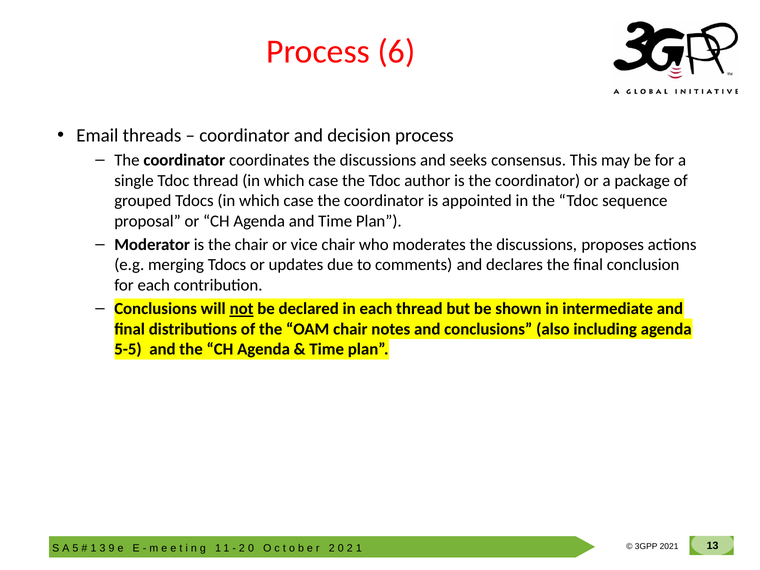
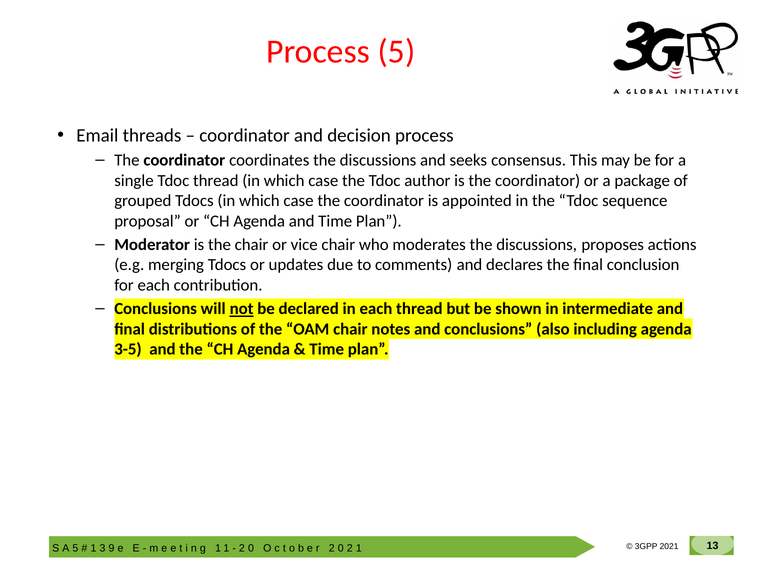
Process 6: 6 -> 5 (397, 52)
5-5: 5-5 -> 3-5 (128, 349)
